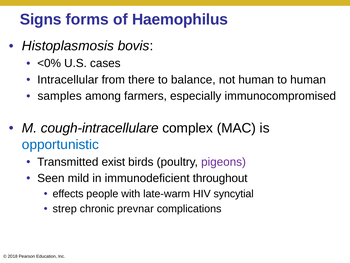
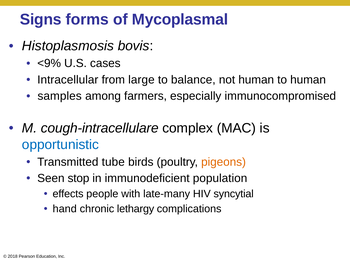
Haemophilus: Haemophilus -> Mycoplasmal (180, 20)
<0%: <0% -> <9% (49, 63)
there: there -> large (141, 80)
exist: exist -> tube (113, 162)
pigeons colour: purple -> orange (224, 162)
mild: mild -> stop (78, 178)
throughout: throughout -> population (220, 178)
late-warm: late-warm -> late-many (167, 193)
strep: strep -> hand (65, 208)
prevnar: prevnar -> lethargy (136, 208)
